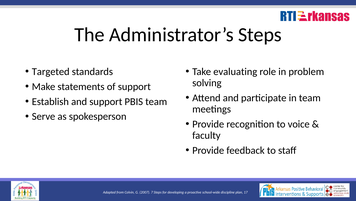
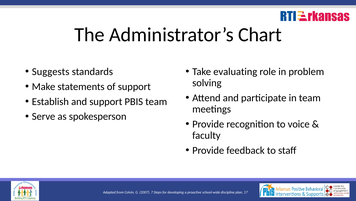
Administrator’s Steps: Steps -> Chart (260, 35)
Targeted: Targeted -> Suggests (51, 71)
